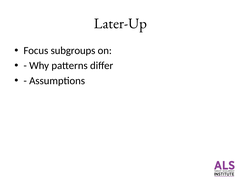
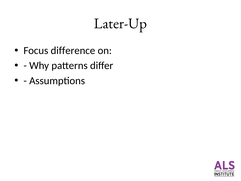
subgroups: subgroups -> difference (73, 51)
